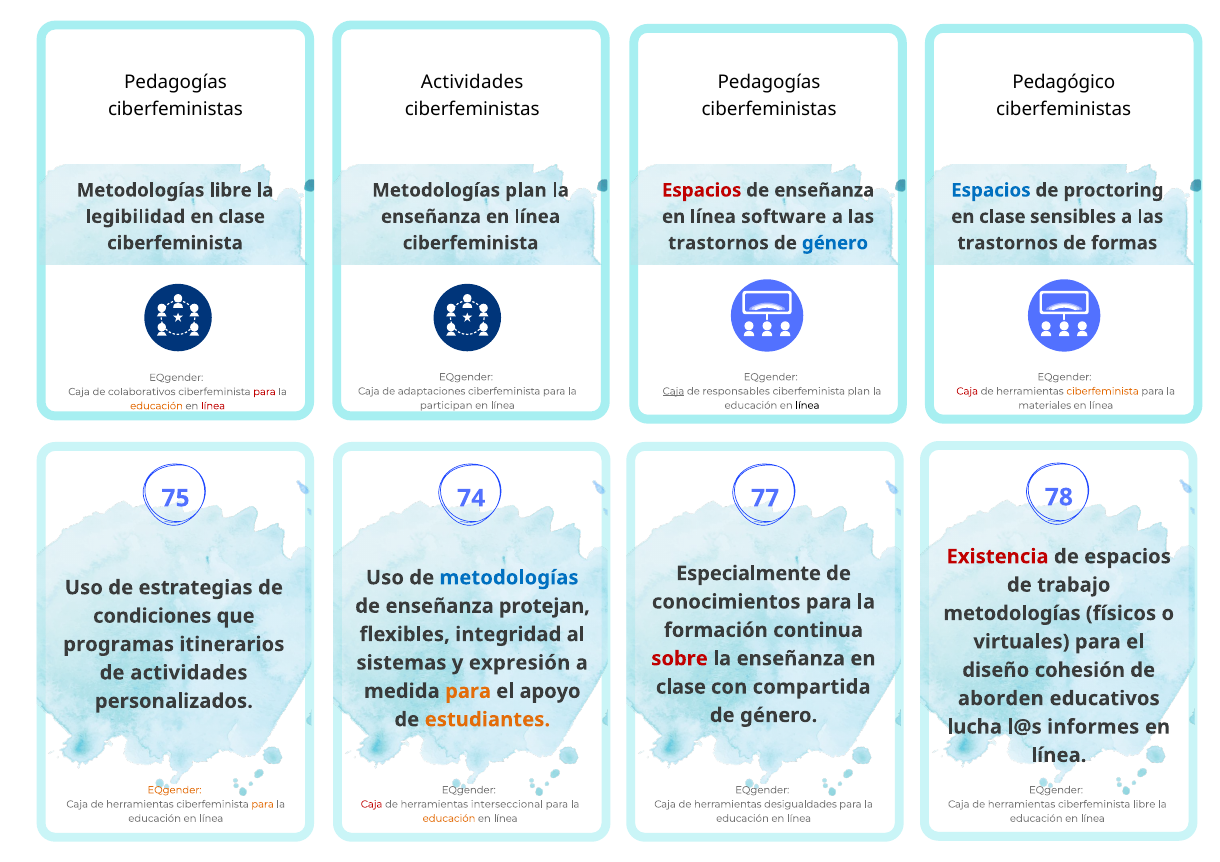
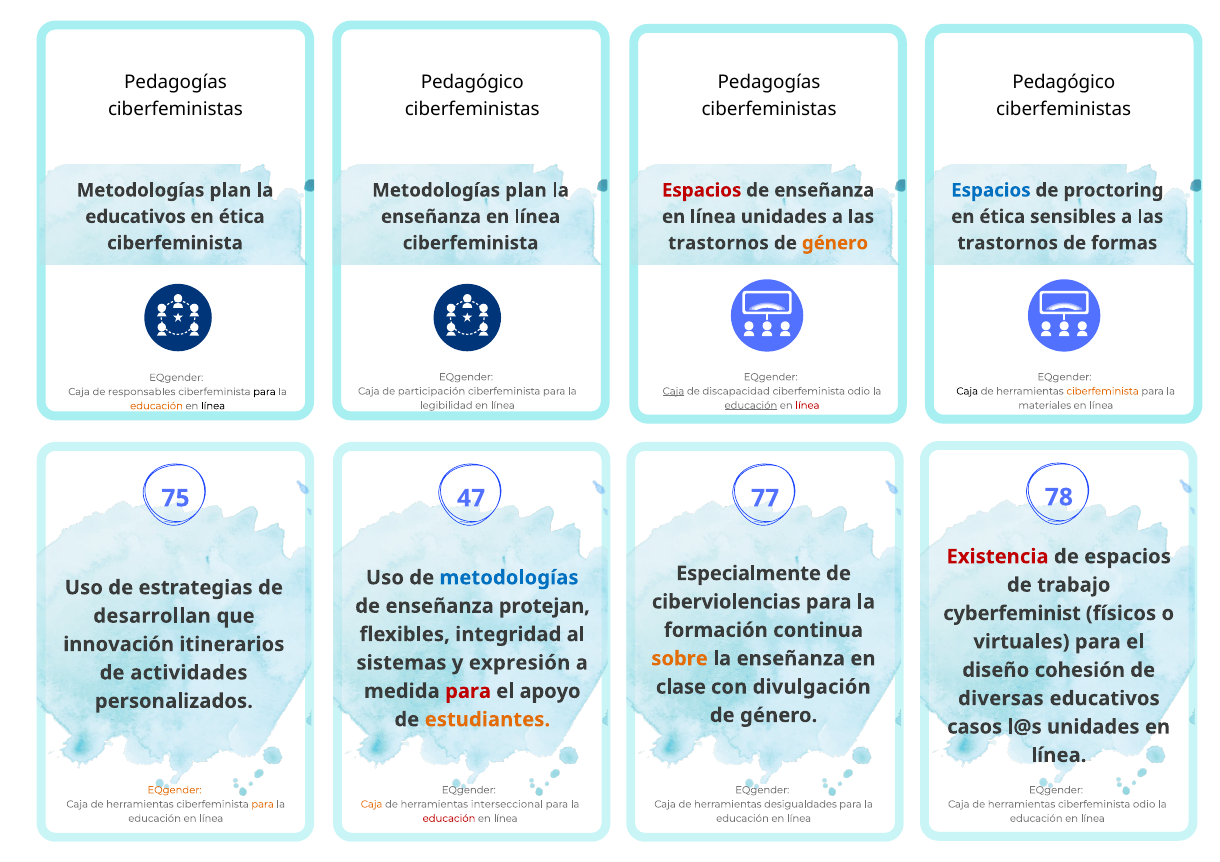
Actividades: Actividades -> Pedagógico (472, 83)
libre: libre -> plan (230, 190)
legibilidad: legibilidad -> educativos (135, 217)
clase: clase -> ética (242, 217)
línea software: software -> unidades (784, 217)
clase: clase -> ética (1002, 217)
género colour: blue -> orange (835, 243)
adaptaciones: adaptaciones -> participación (431, 391)
responsables: responsables -> discapacidad (736, 391)
plan: plan -> odio (859, 391)
Caja colour: red -> black (967, 391)
colaborativos: colaborativos -> responsables (142, 392)
para colour: red -> black (264, 392)
participan: participan -> legibilidad (446, 405)
educación underline: none -> present (751, 405)
línea colour: black -> red (807, 405)
línea colour: red -> black (213, 406)
74: 74 -> 47 (471, 498)
conocimientos: conocimientos -> ciberviolencias (726, 602)
metodologías: metodologías -> cyberfeminist (1012, 613)
condiciones: condiciones -> desarrollan (152, 616)
programas: programas -> innovación (119, 644)
sobre colour: red -> orange (680, 659)
compartida: compartida -> divulgación (812, 687)
para colour: orange -> red (468, 691)
aborden: aborden -> diversas (1001, 699)
lucha: lucha -> casos (975, 727)
l@s informes: informes -> unidades (1093, 727)
Caja colour: red -> orange (372, 804)
libre: libre -> odio (1144, 804)
educación colour: orange -> red (449, 819)
